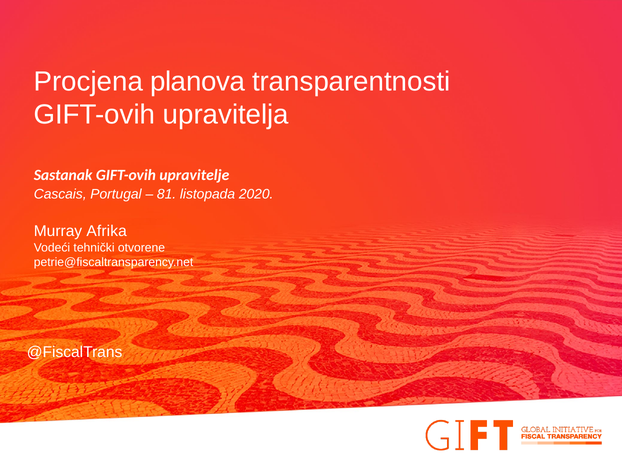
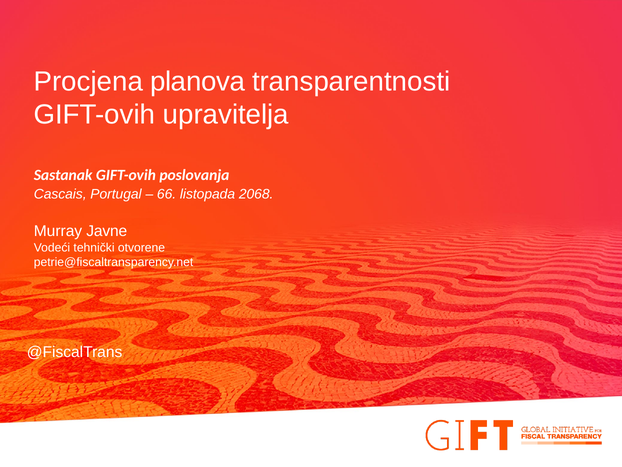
upravitelje: upravitelje -> poslovanja (194, 175)
81: 81 -> 66 (167, 194)
2020: 2020 -> 2068 (256, 194)
Afrika: Afrika -> Javne (107, 231)
